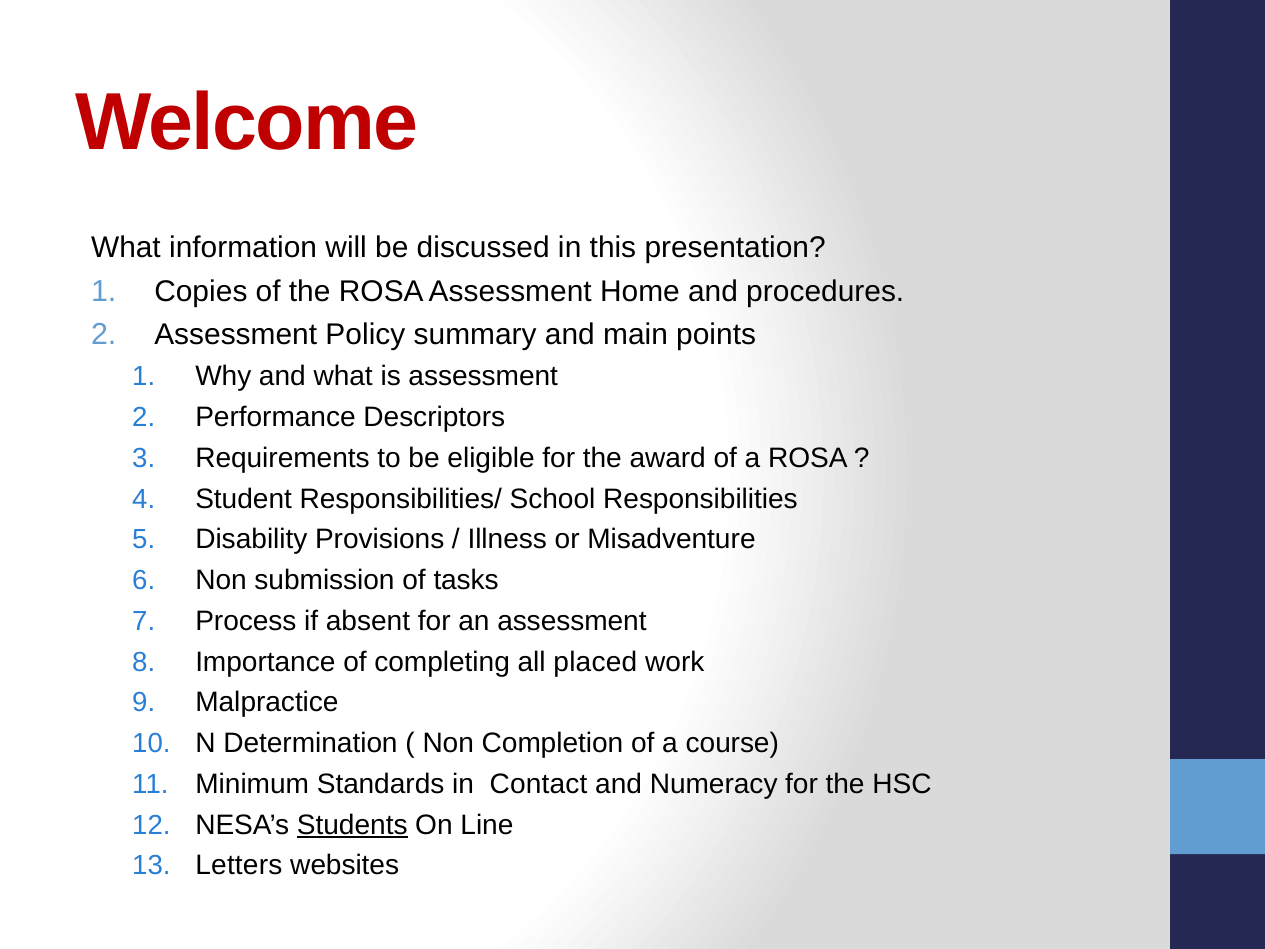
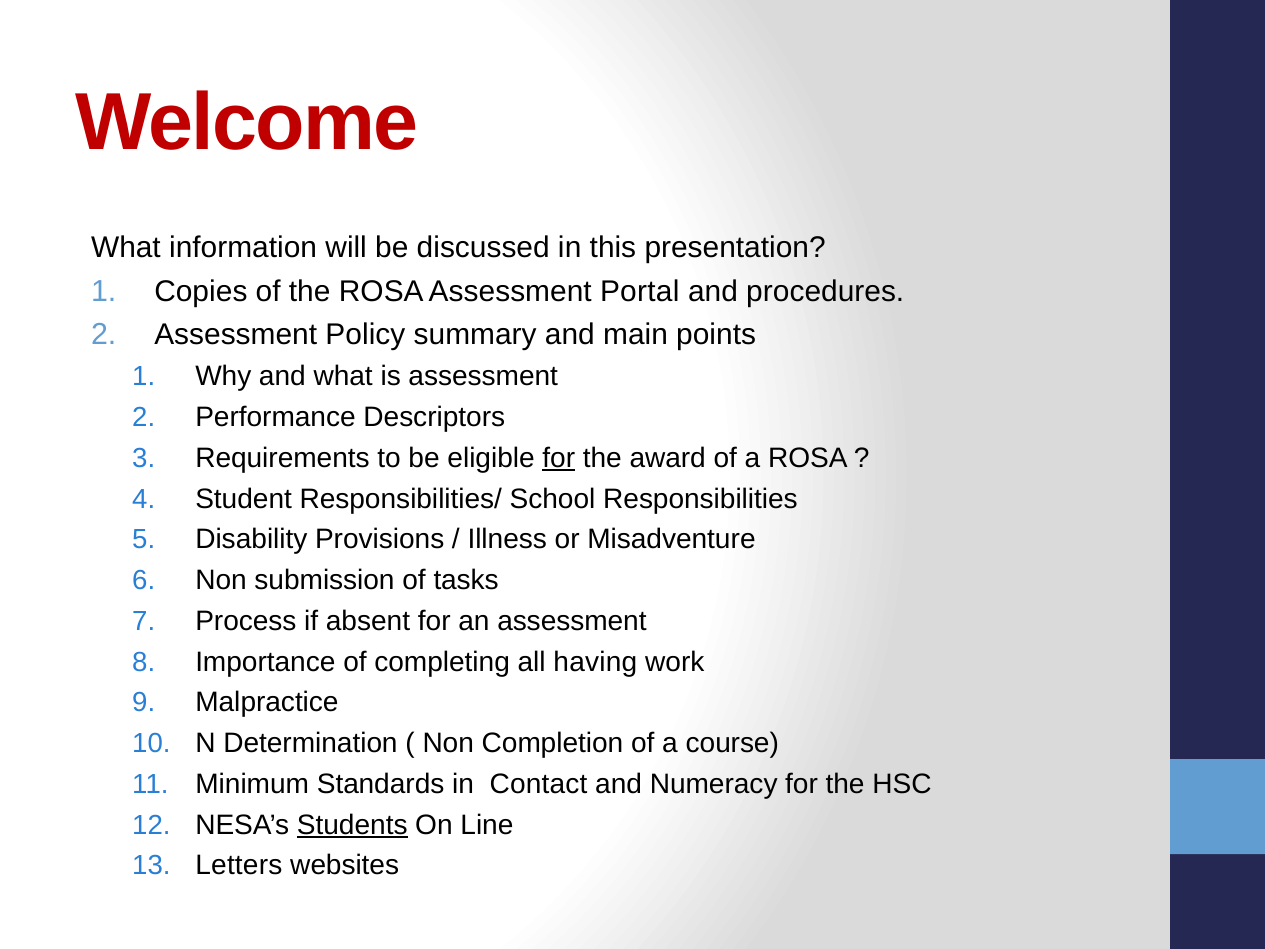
Home: Home -> Portal (640, 291)
for underline: none -> present (559, 458)
placed: placed -> having (595, 662)
